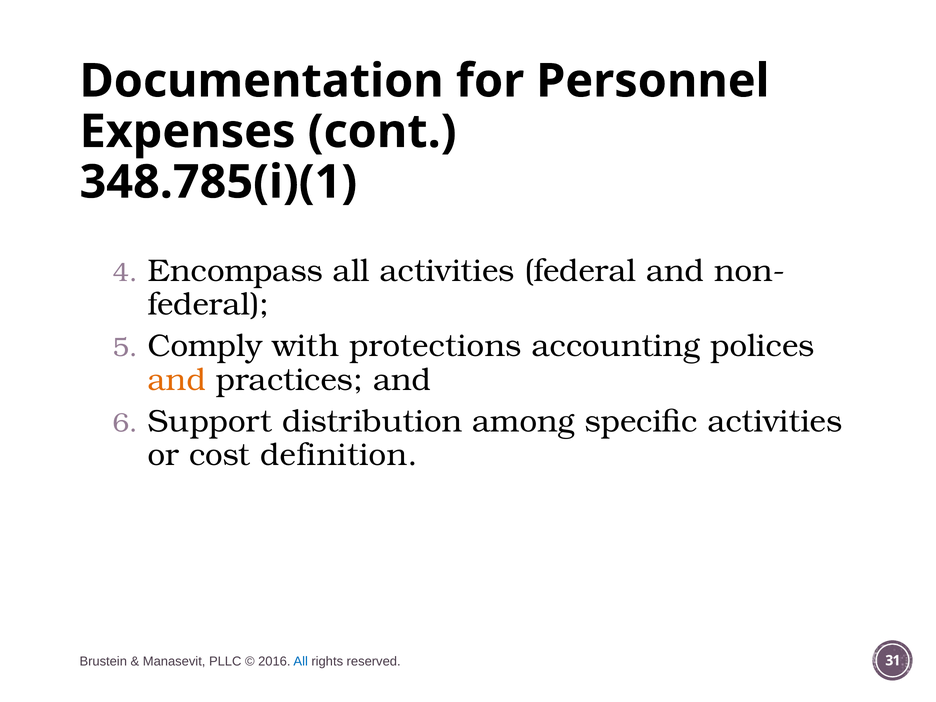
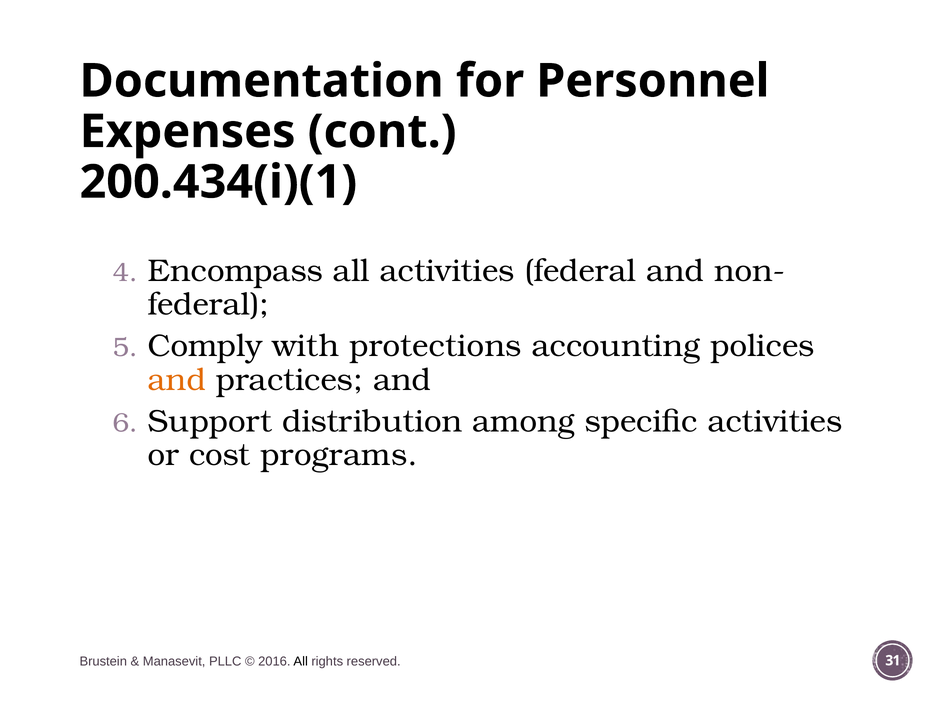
348.785(i)(1: 348.785(i)(1 -> 200.434(i)(1 (218, 182)
definition: definition -> programs (339, 455)
All colour: blue -> black (301, 662)
